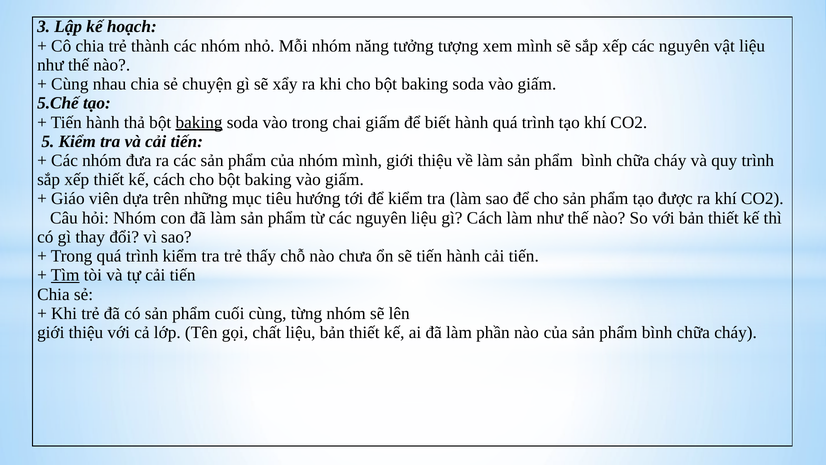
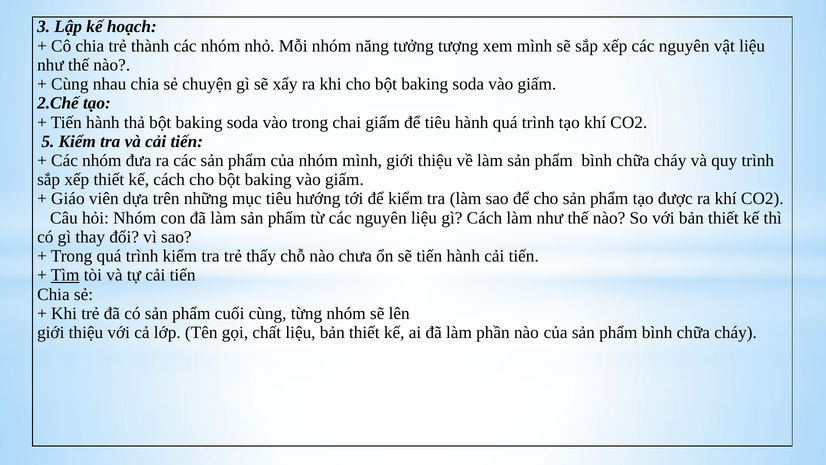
5.Chế: 5.Chế -> 2.Chế (58, 103)
baking underline: present -> none (199, 122)
để biết: biết -> tiêu (438, 122)
